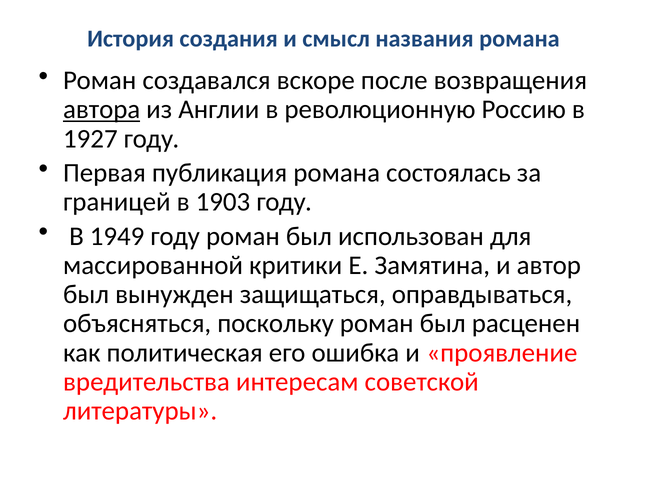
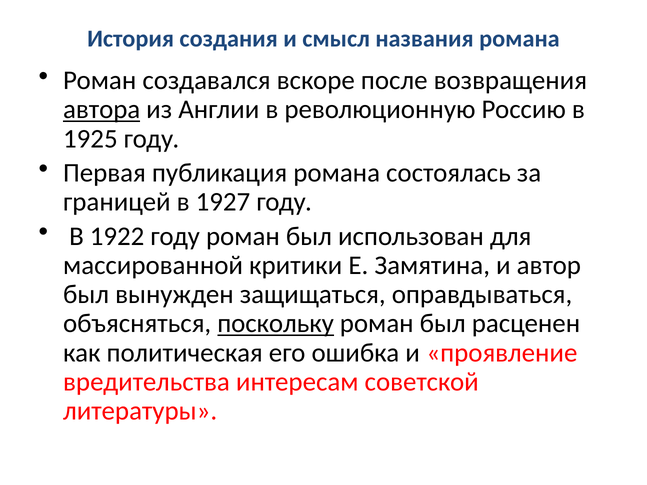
1927: 1927 -> 1925 (90, 139)
1903: 1903 -> 1927 (223, 202)
1949: 1949 -> 1922 (117, 236)
поскольку underline: none -> present (276, 324)
